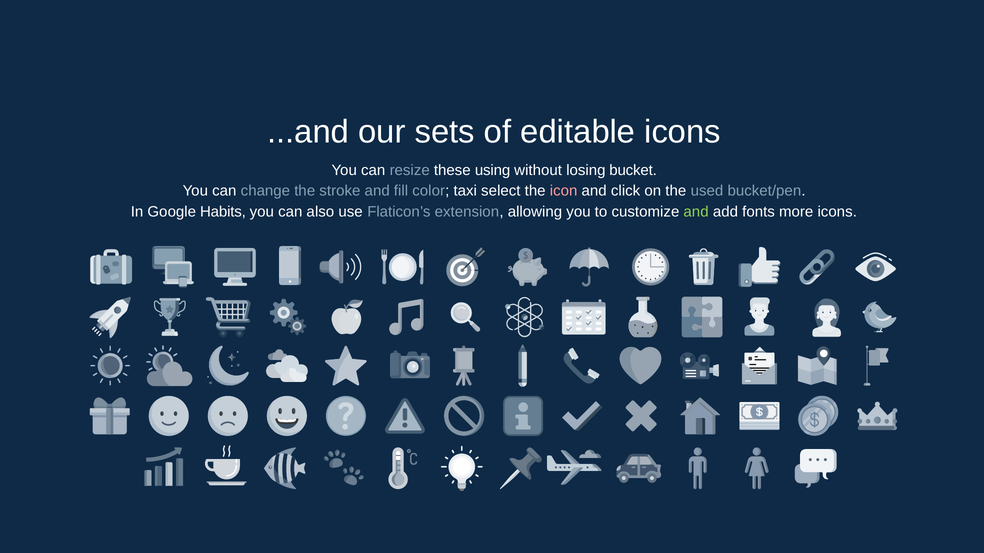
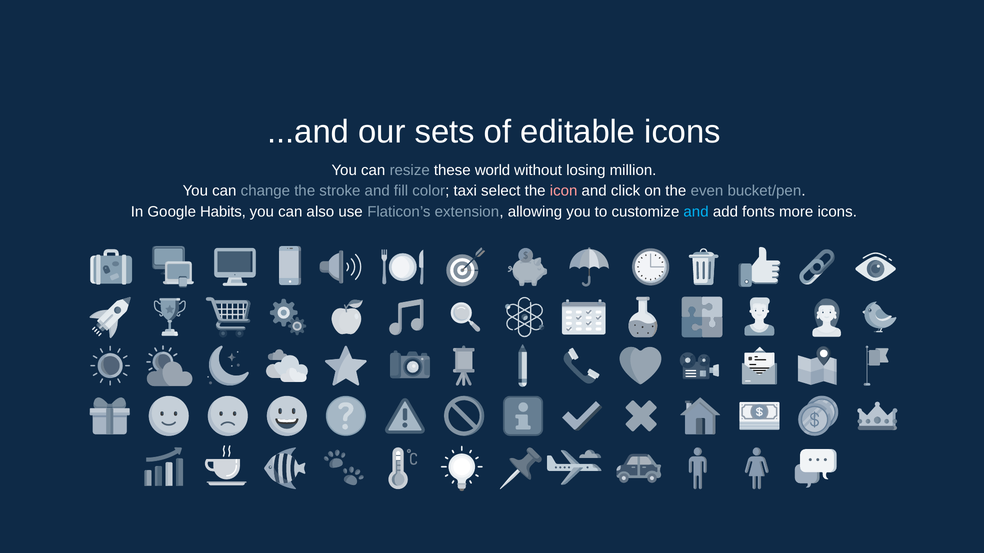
using: using -> world (493, 170)
bucket: bucket -> million (633, 170)
used: used -> even (707, 191)
and colour: light green -> light blue (696, 212)
